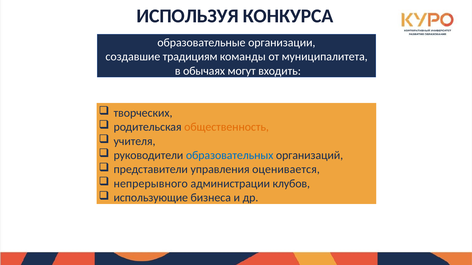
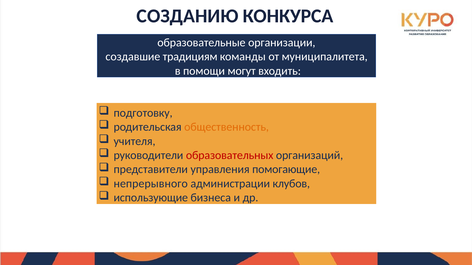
ИСПОЛЬЗУЯ: ИСПОЛЬЗУЯ -> СОЗДАНИЮ (188, 16)
обычаях: обычаях -> помощи (204, 71)
творческих: творческих -> подготовку (143, 113)
образовательных colour: blue -> red (230, 156)
оценивается: оценивается -> помогающие (286, 170)
